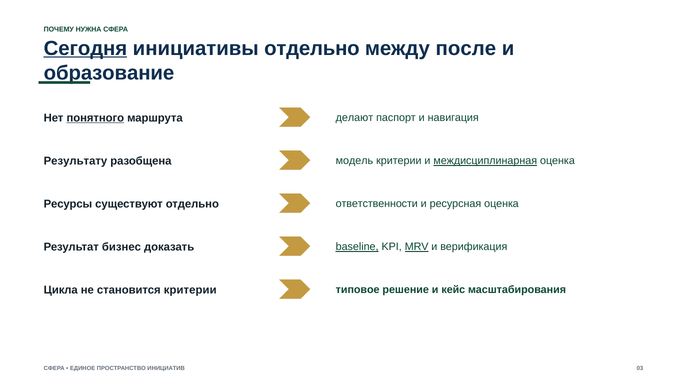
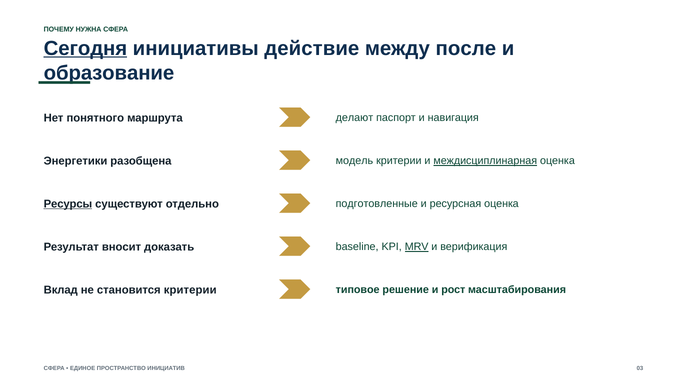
инициативы отдельно: отдельно -> действие (312, 48)
понятного underline: present -> none (95, 118)
Результату: Результату -> Энергетики (76, 161)
Ресурсы underline: none -> present (68, 204)
ответственности: ответственности -> подготовленные (377, 204)
бизнес: бизнес -> вносит (122, 247)
baseline underline: present -> none (357, 247)
Цикла: Цикла -> Вклад (61, 290)
кейс: кейс -> рост (453, 289)
